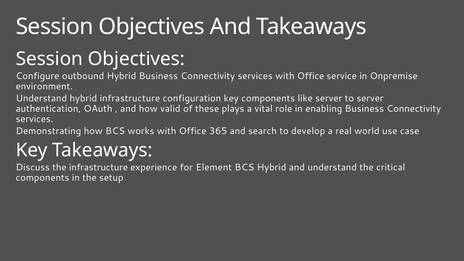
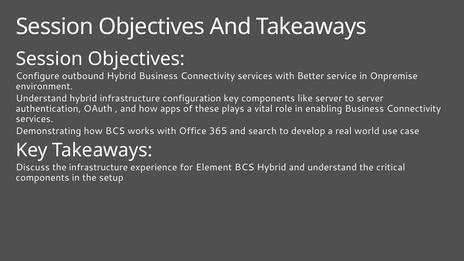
services with Office: Office -> Better (311, 76)
valid: valid -> apps (170, 109)
